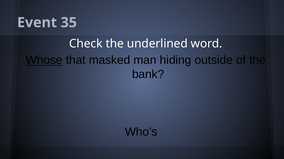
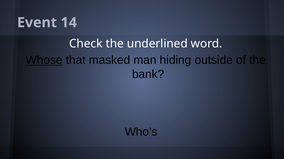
35: 35 -> 14 (69, 23)
